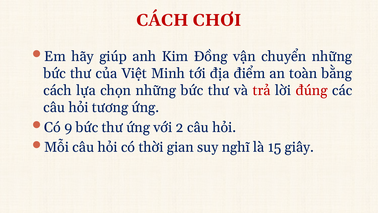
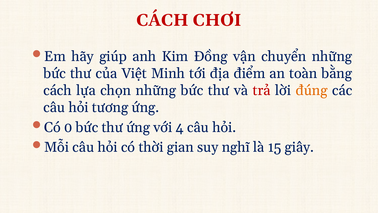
đúng colour: red -> orange (312, 90)
9: 9 -> 0 (68, 127)
2: 2 -> 4 (180, 127)
